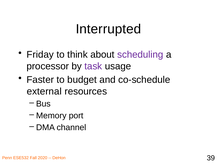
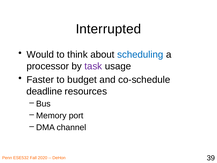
Friday: Friday -> Would (40, 55)
scheduling colour: purple -> blue (140, 55)
external: external -> deadline (44, 91)
